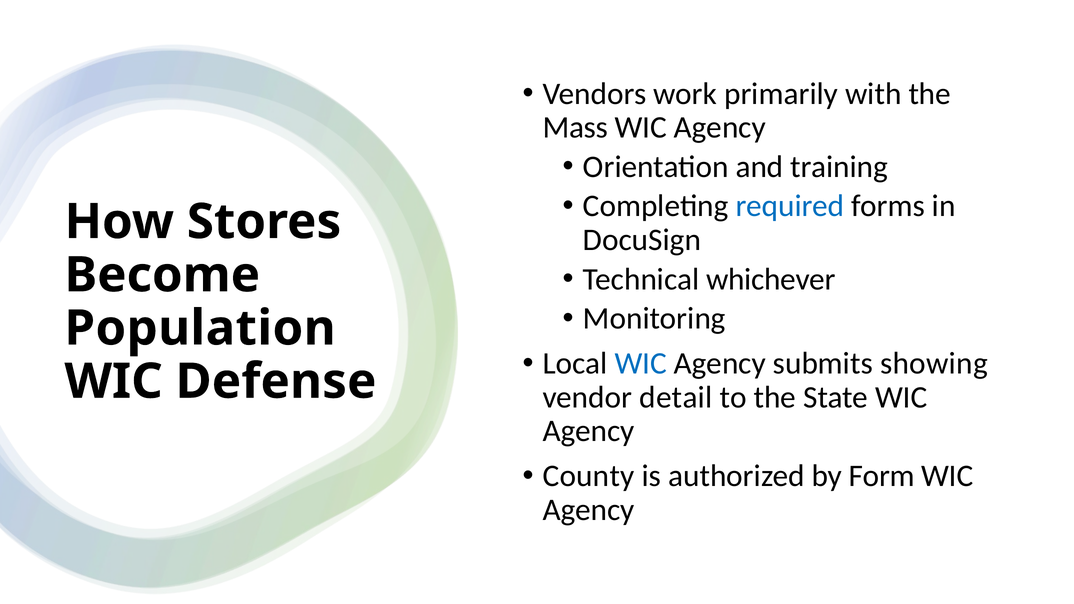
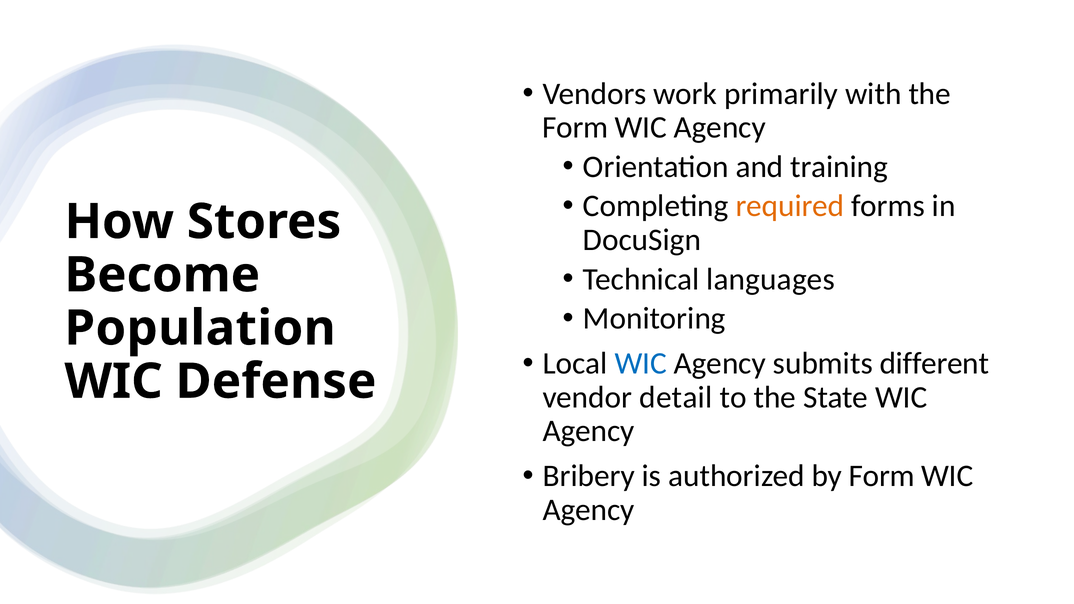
Mass: Mass -> Form (575, 128)
required colour: blue -> orange (790, 206)
whichever: whichever -> languages (771, 279)
showing: showing -> different (934, 364)
County: County -> Bribery (589, 476)
